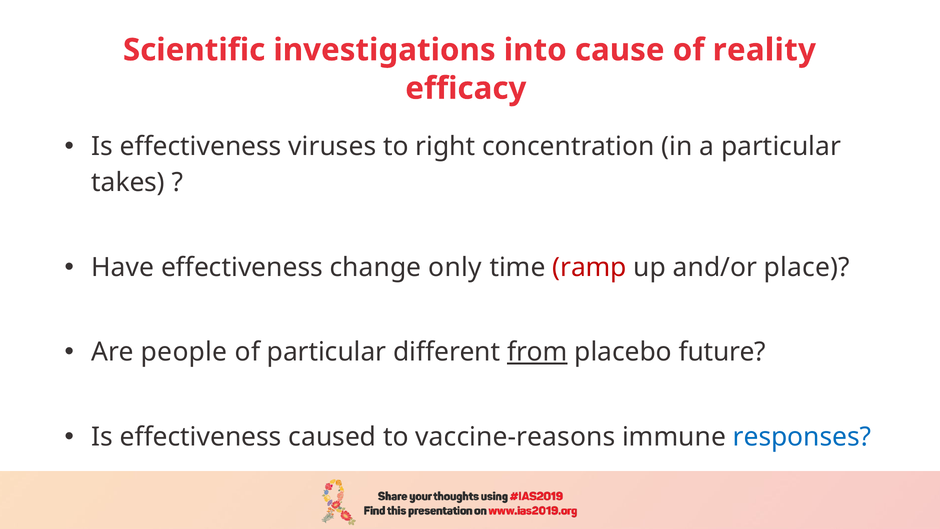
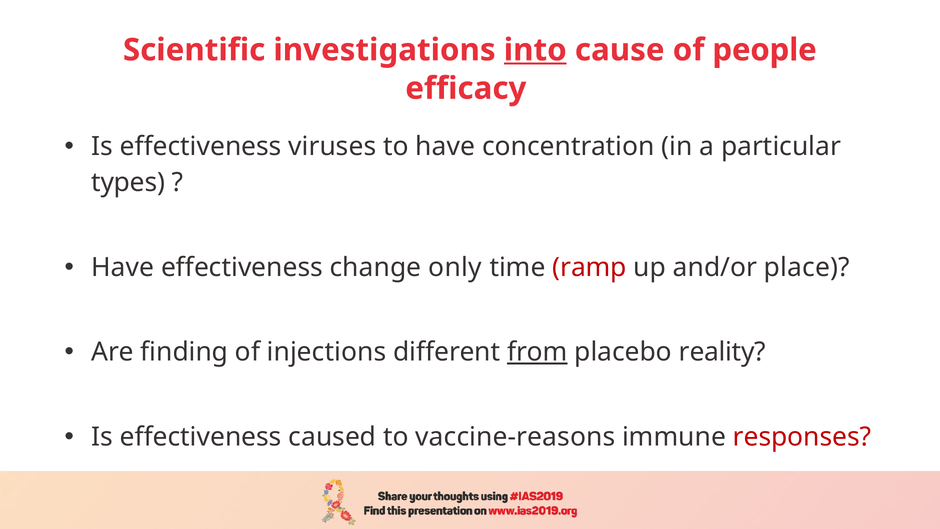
into underline: none -> present (535, 50)
reality: reality -> people (765, 50)
to right: right -> have (445, 146)
takes: takes -> types (128, 183)
people: people -> finding (184, 352)
of particular: particular -> injections (327, 352)
future: future -> reality (722, 352)
responses colour: blue -> red (802, 437)
